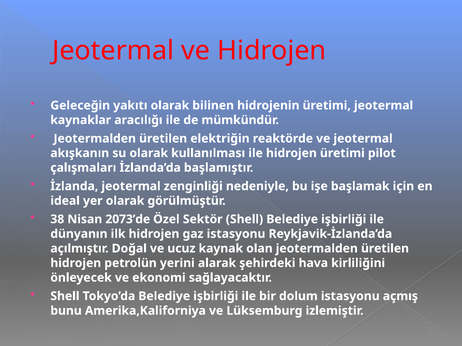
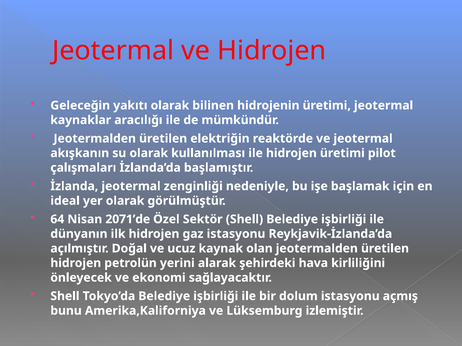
38: 38 -> 64 (57, 220)
2073’de: 2073’de -> 2071’de (128, 220)
